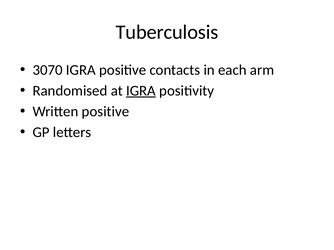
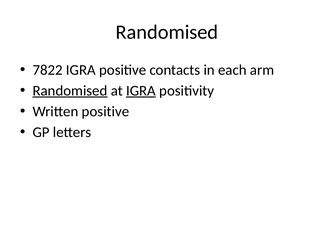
Tuberculosis: Tuberculosis -> Randomised (167, 32)
3070: 3070 -> 7822 (48, 70)
Randomised underline: none -> present (70, 91)
